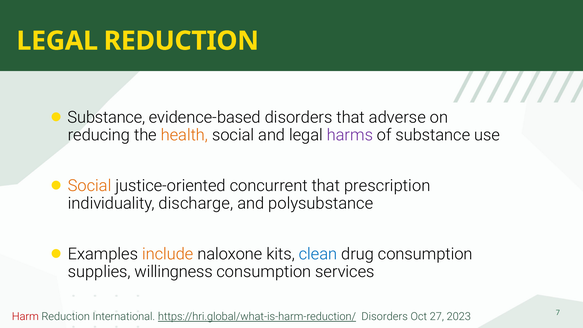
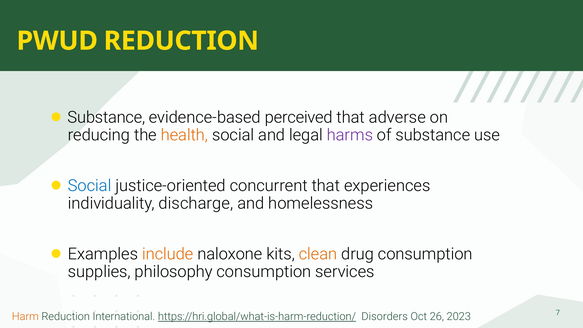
LEGAL: LEGAL -> PWUD (57, 41)
evidence-based disorders: disorders -> perceived (299, 117)
Social colour: orange -> blue (90, 186)
prescription: prescription -> experiences (387, 186)
polysubstance: polysubstance -> homelessness (321, 203)
clean colour: blue -> orange (318, 254)
willingness: willingness -> philosophy (174, 272)
Harm colour: red -> orange (25, 317)
27: 27 -> 26 (437, 317)
